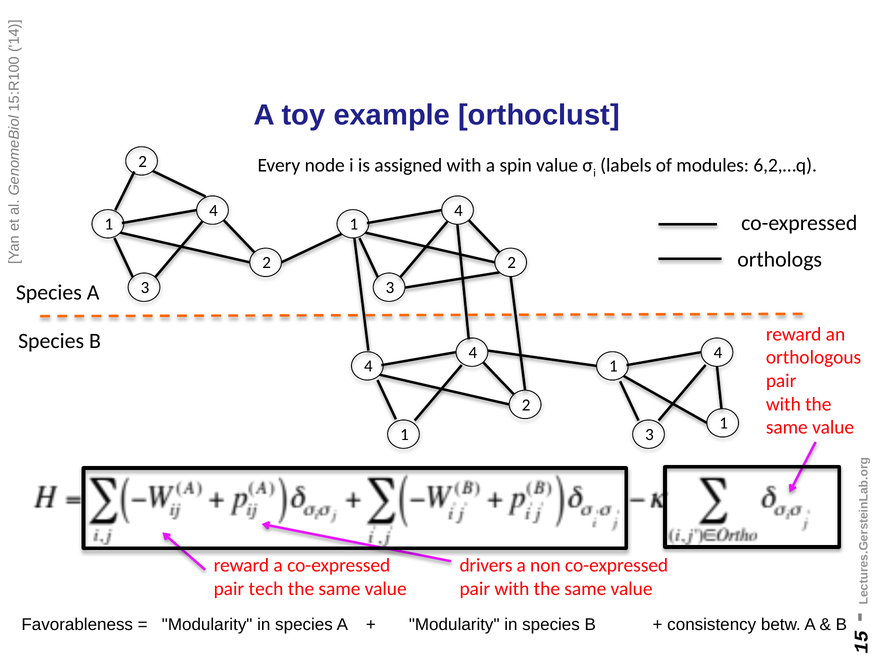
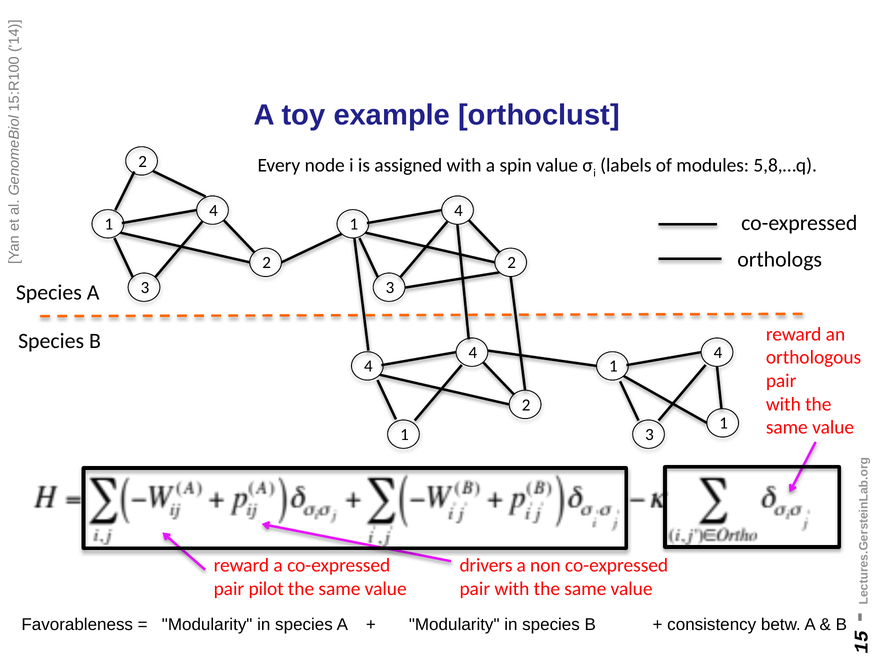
6,2,…q: 6,2,…q -> 5,8,…q (785, 165)
tech: tech -> pilot (266, 588)
